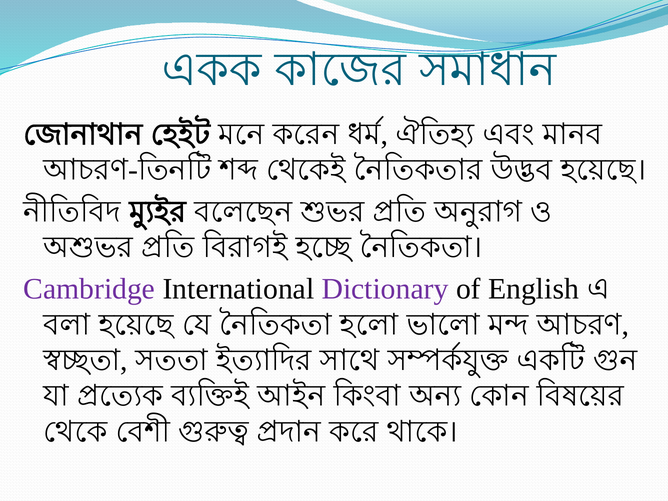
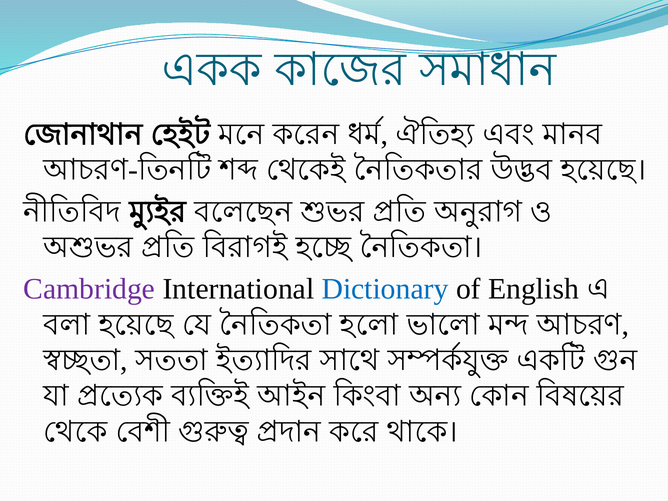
Dictionary colour: purple -> blue (385, 289)
